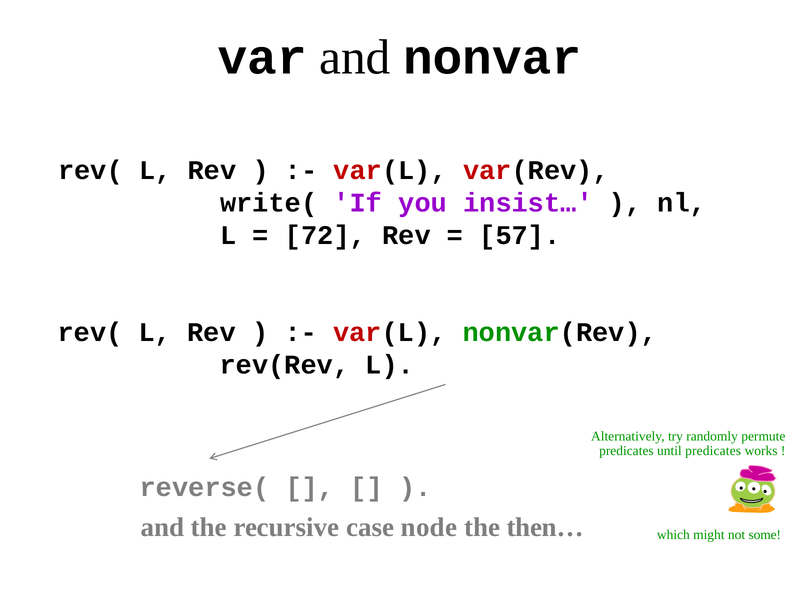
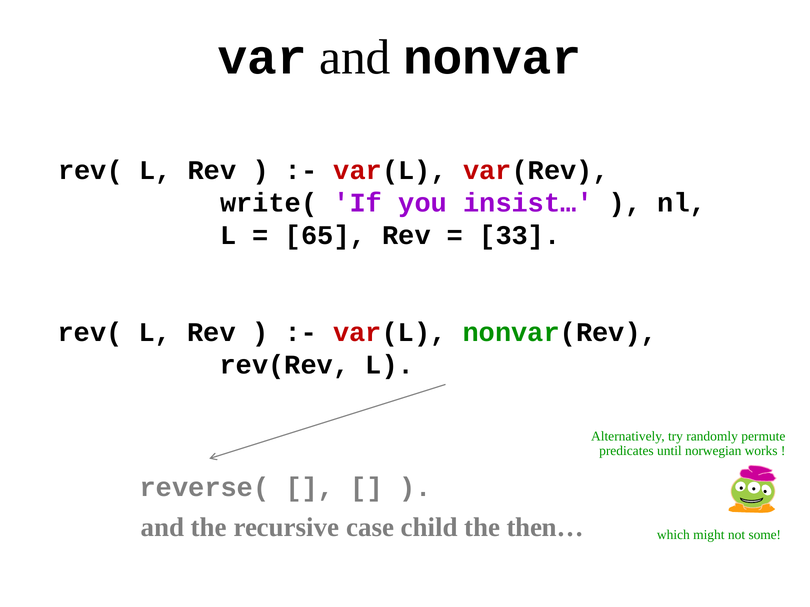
72: 72 -> 65 (325, 235)
57: 57 -> 33 (520, 235)
until predicates: predicates -> norwegian (713, 451)
node: node -> child (429, 528)
